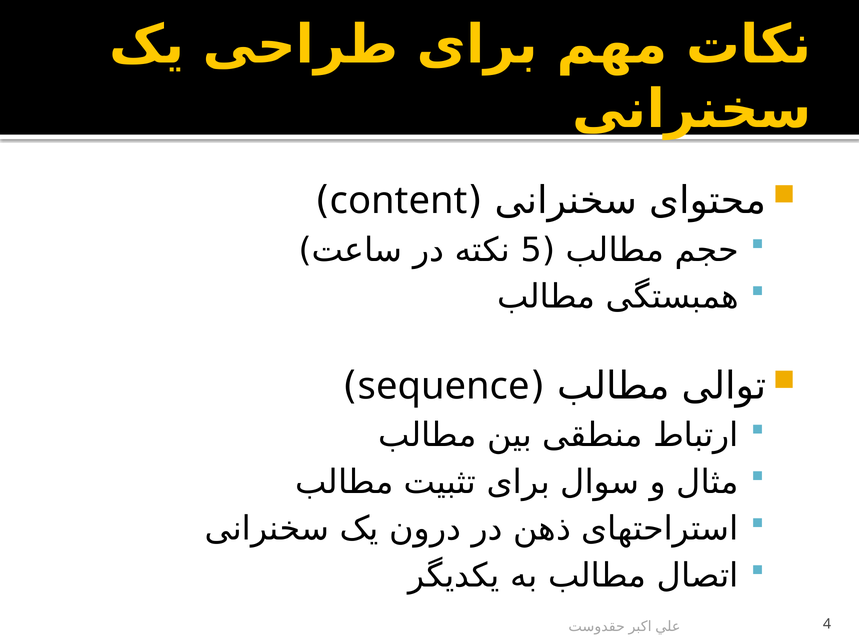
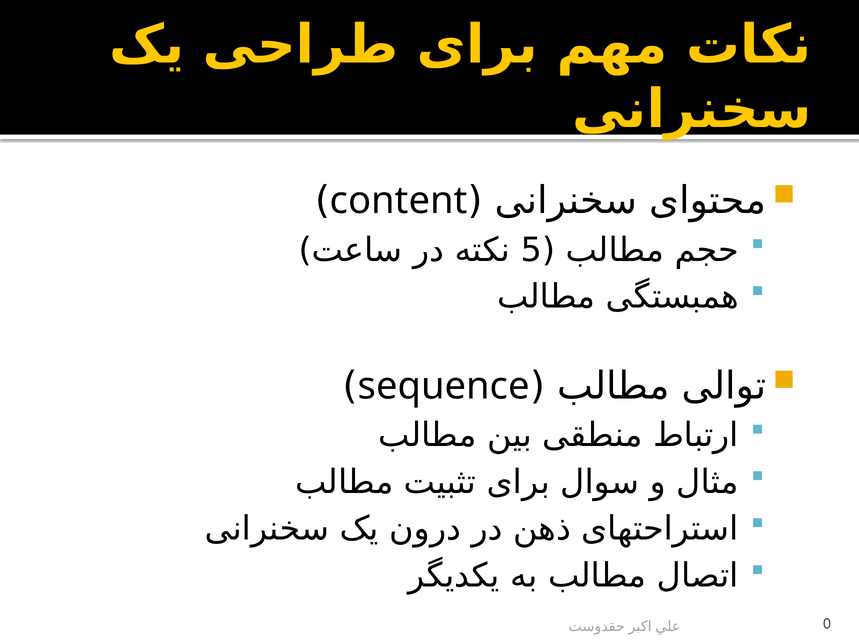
4: 4 -> 0 (827, 624)
